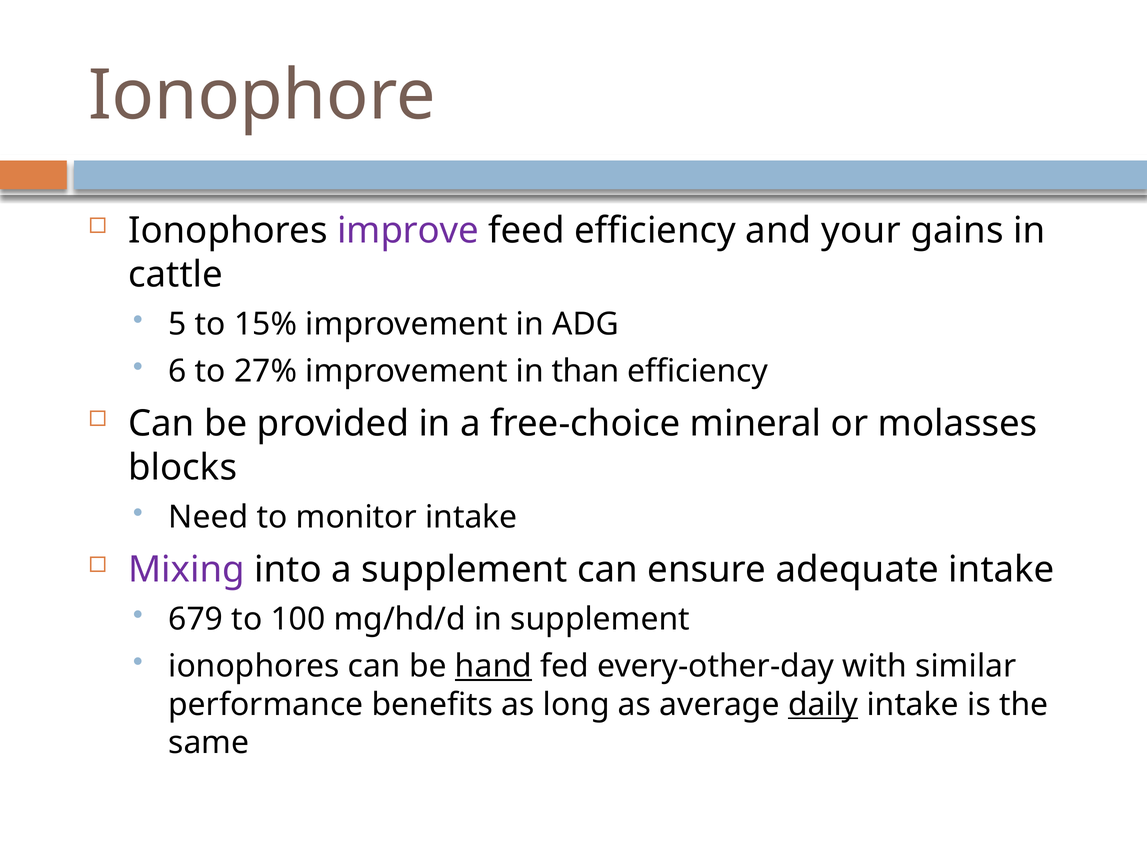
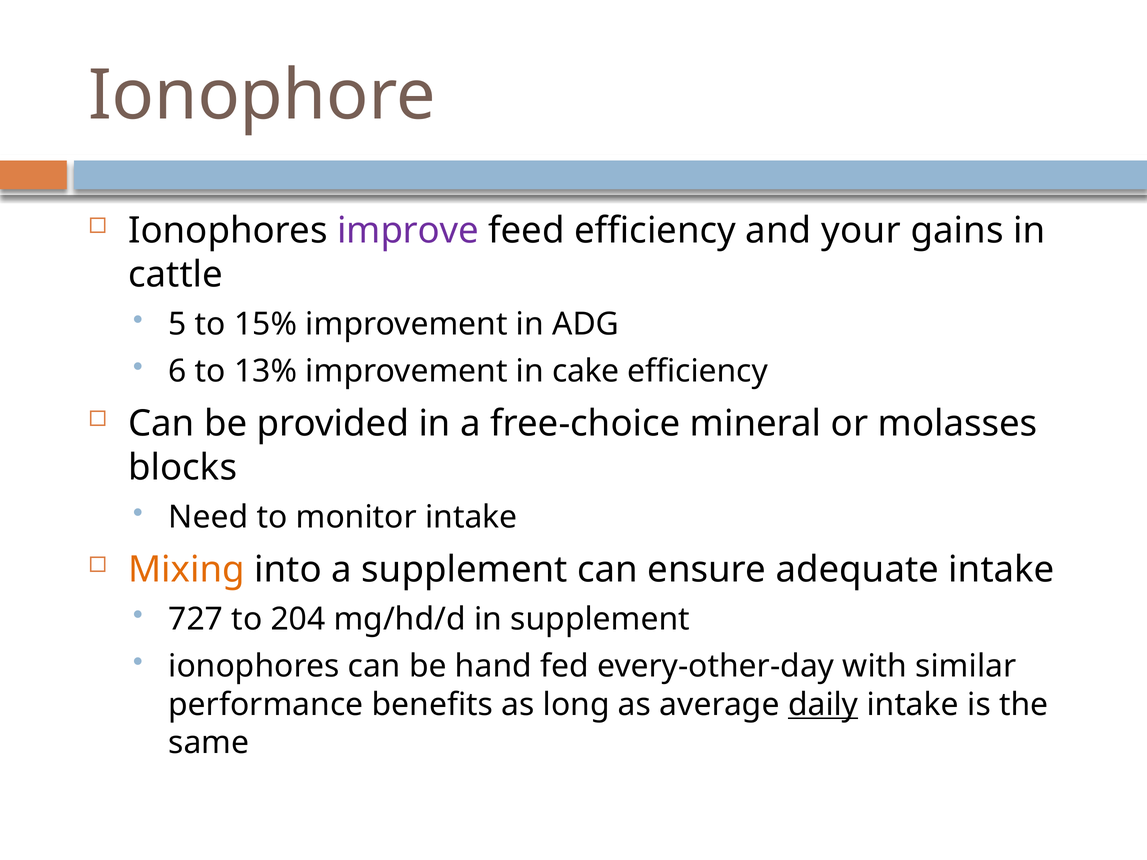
27%: 27% -> 13% (266, 371)
than: than -> cake (586, 371)
Mixing colour: purple -> orange (187, 570)
679: 679 -> 727 (196, 620)
100: 100 -> 204 (298, 620)
hand underline: present -> none (493, 667)
